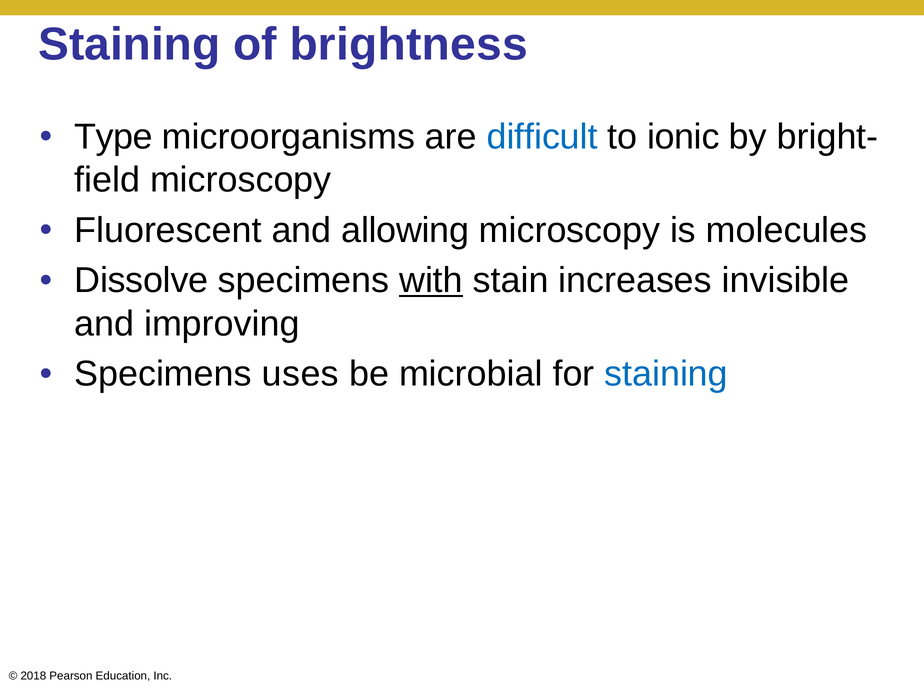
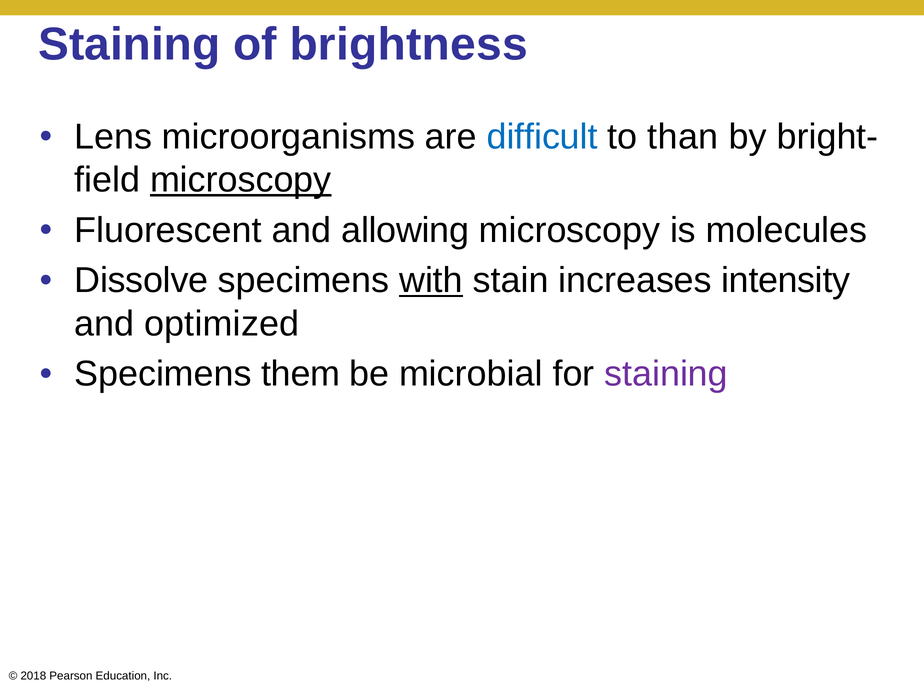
Type: Type -> Lens (113, 137)
ionic: ionic -> than (683, 137)
microscopy underline: none -> present (241, 180)
invisible: invisible -> intensity (786, 281)
improving: improving -> optimized (222, 324)
uses: uses -> them (301, 374)
staining colour: blue -> purple (666, 374)
